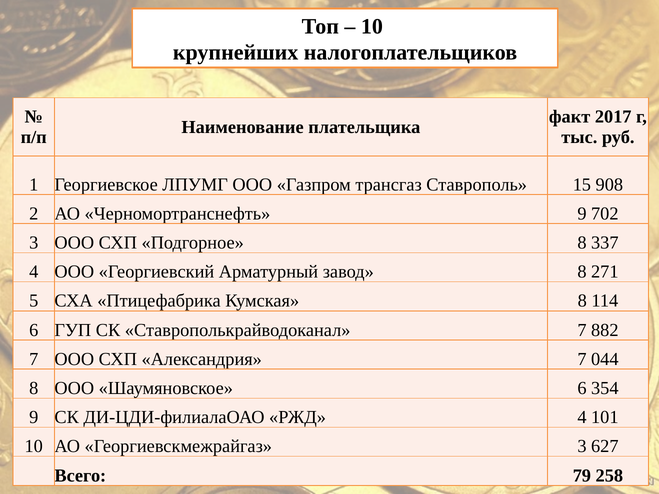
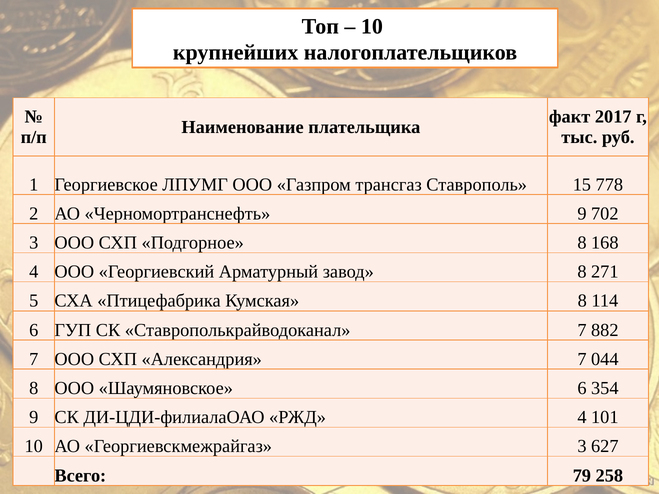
908: 908 -> 778 (609, 185)
337: 337 -> 168 (605, 243)
